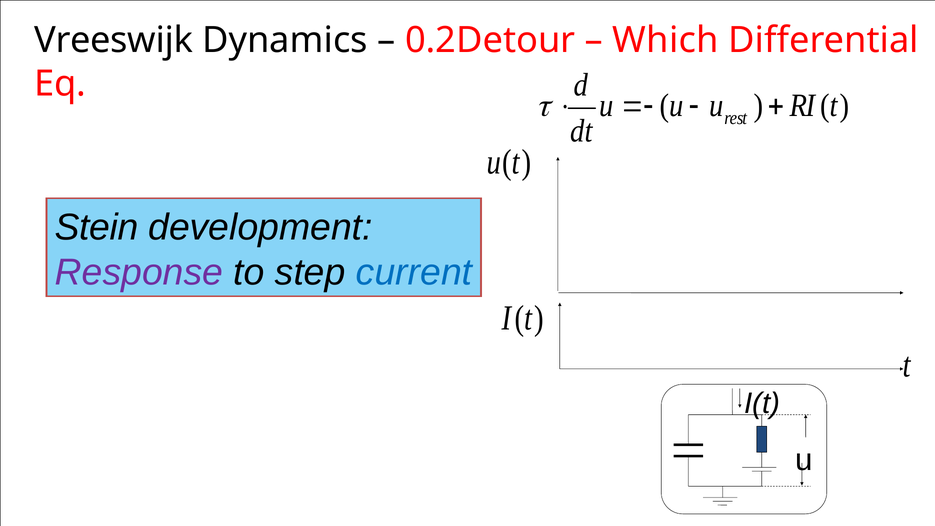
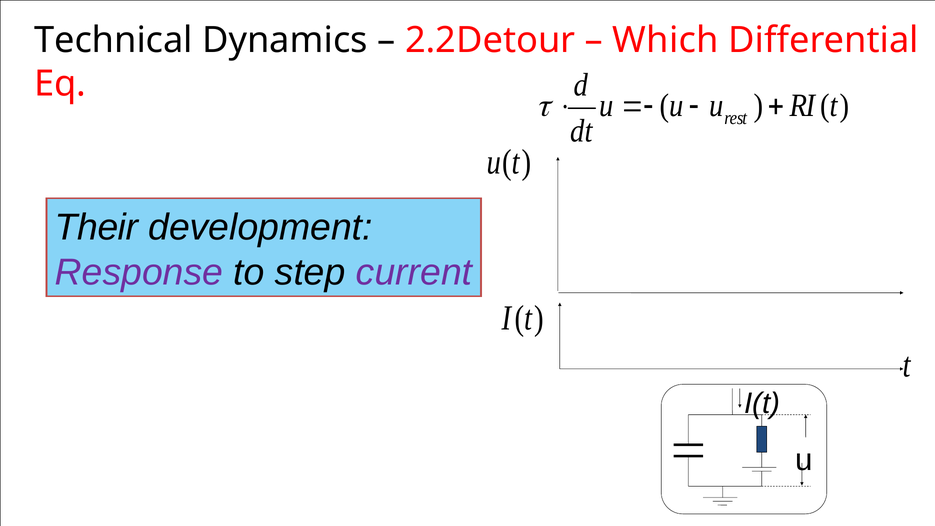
Vreeswijk: Vreeswijk -> Technical (113, 40)
0.2Detour: 0.2Detour -> 2.2Detour (490, 40)
Stein: Stein -> Their (97, 227)
current colour: blue -> purple (414, 272)
